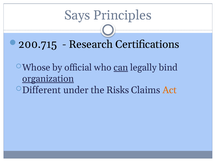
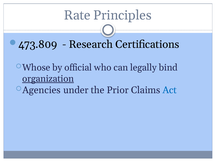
Says: Says -> Rate (77, 15)
200.715: 200.715 -> 473.809 (38, 44)
can underline: present -> none (121, 67)
Different: Different -> Agencies (42, 90)
Risks: Risks -> Prior (118, 90)
Act colour: orange -> blue (170, 90)
